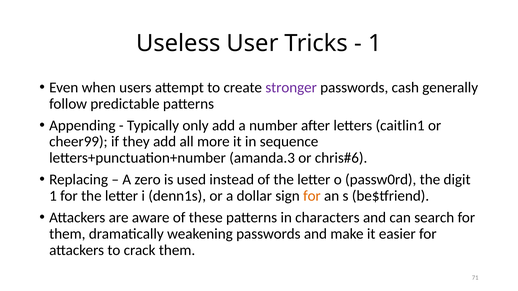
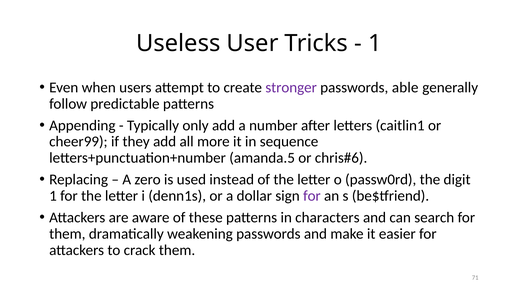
cash: cash -> able (405, 88)
amanda.3: amanda.3 -> amanda.5 (262, 158)
for colour: orange -> purple (312, 196)
